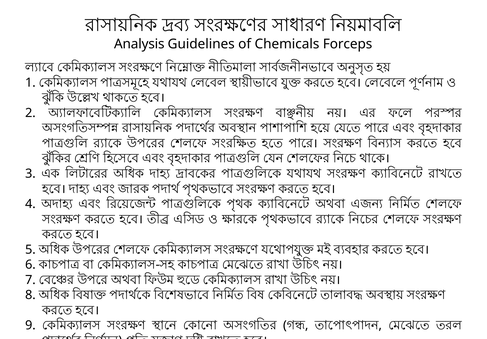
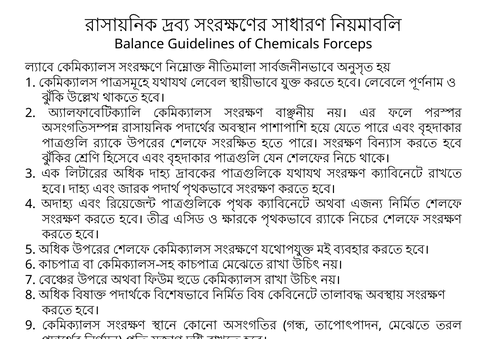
Analysis: Analysis -> Balance (139, 44)
